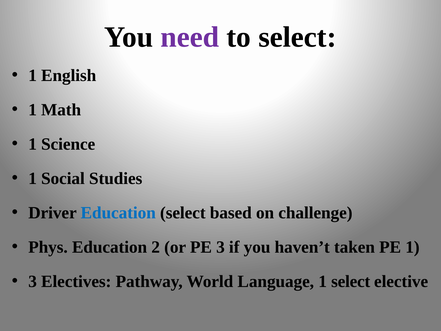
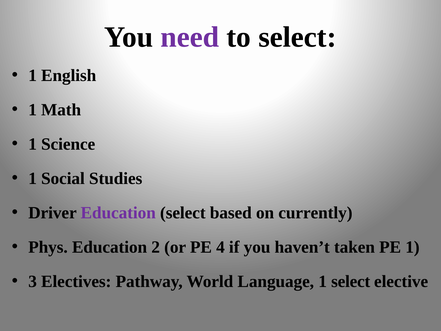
Education colour: blue -> purple (118, 213)
challenge: challenge -> currently (315, 213)
PE 3: 3 -> 4 (220, 247)
